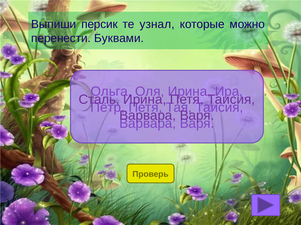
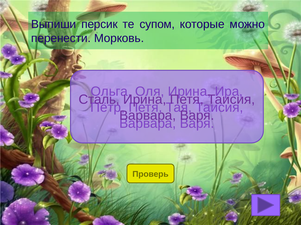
узнал: узнал -> супом (157, 24)
Буквами: Буквами -> Морковь (119, 38)
